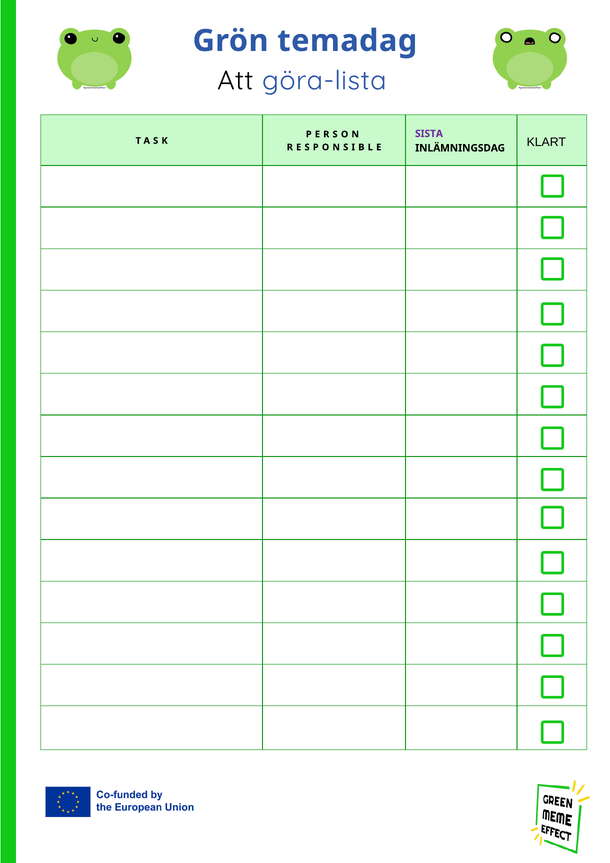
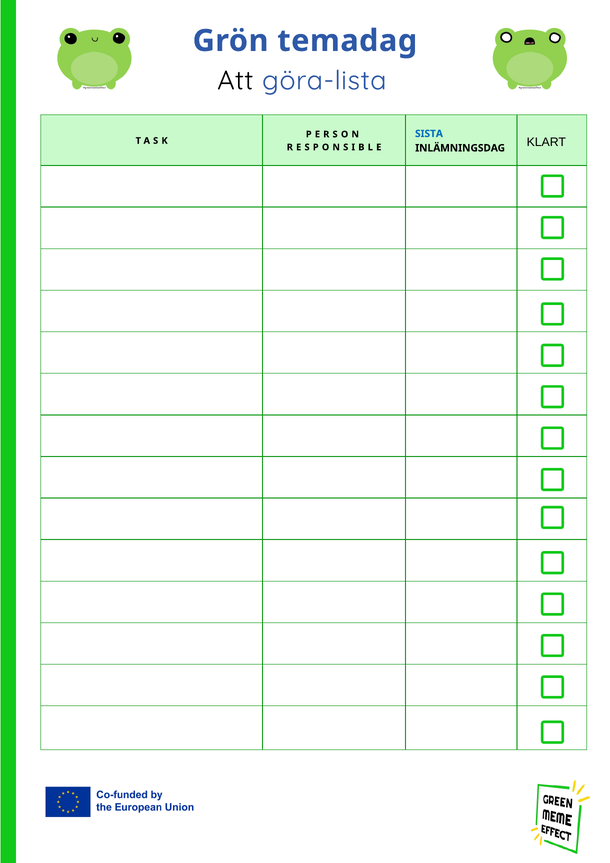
SISTA colour: purple -> blue (429, 134)
